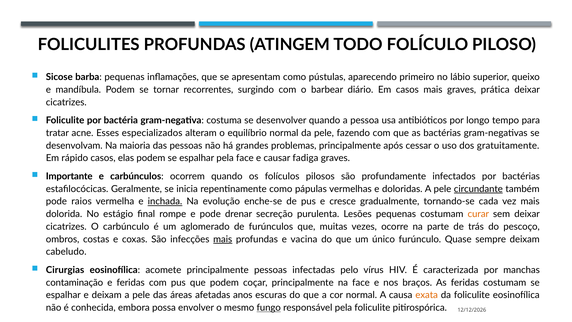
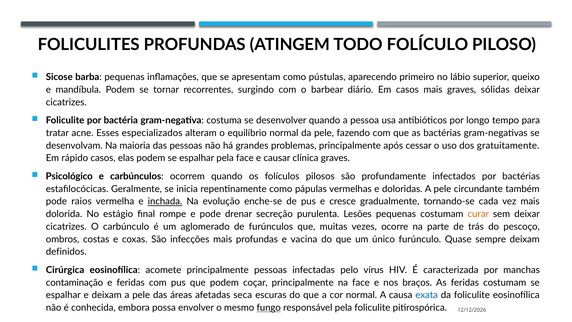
prática: prática -> sólidas (495, 90)
fadiga: fadiga -> clínica (306, 158)
Importante: Importante -> Psicológico (69, 176)
circundante underline: present -> none (478, 189)
mais underline: present -> none (223, 239)
cabeludo: cabeludo -> definidos (66, 252)
Cirurgias: Cirurgias -> Cirúrgica (65, 270)
anos: anos -> seca (243, 295)
exata colour: orange -> blue (427, 295)
